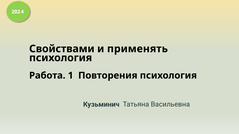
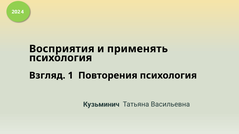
Свойствами: Свойствами -> Восприятия (62, 49)
Работа: Работа -> Взгляд (47, 76)
